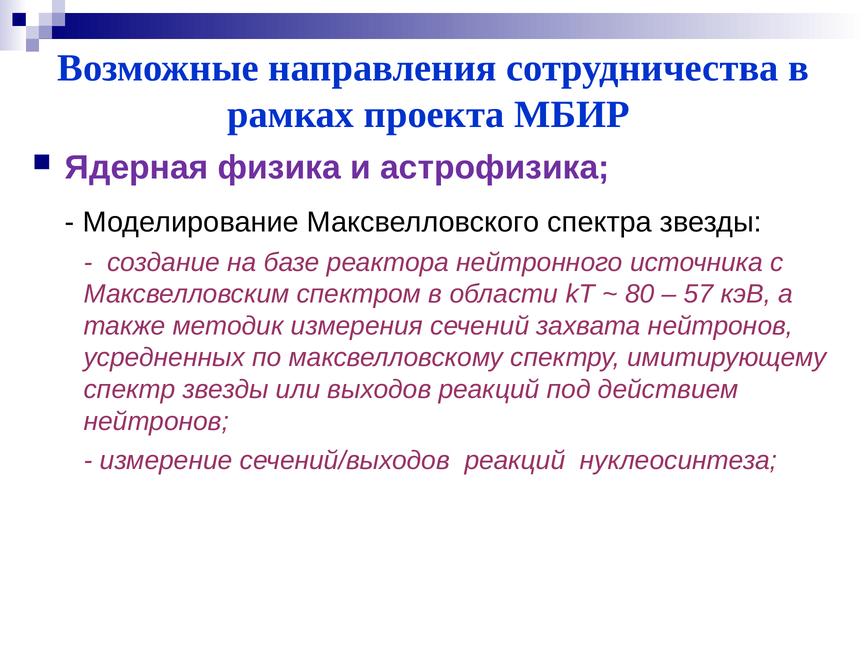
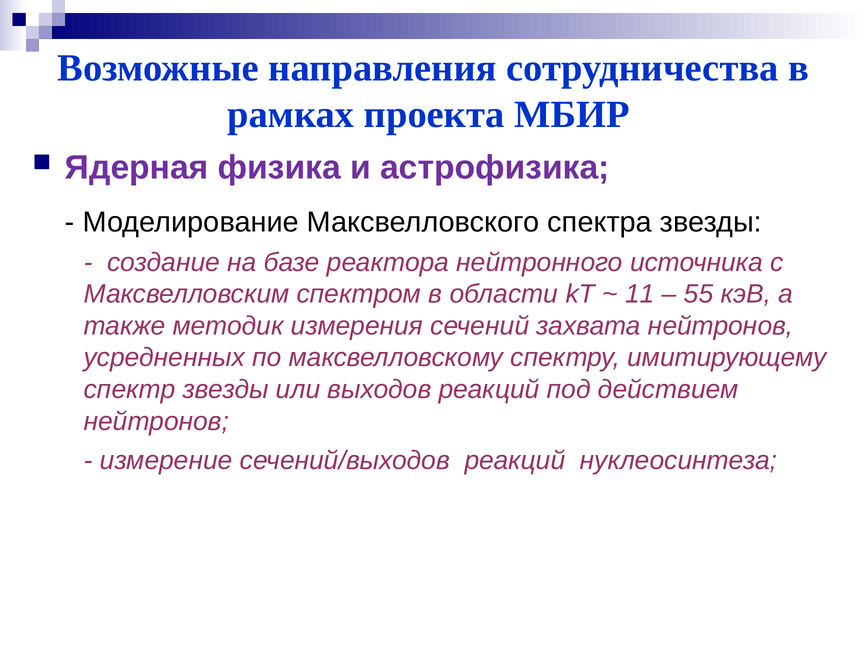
80: 80 -> 11 (640, 294)
57: 57 -> 55 (699, 294)
